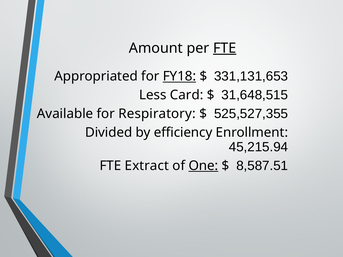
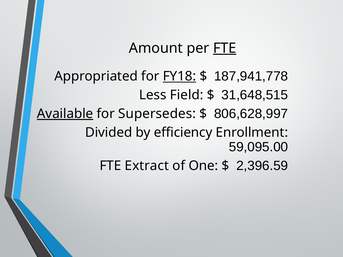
331,131,653: 331,131,653 -> 187,941,778 (251, 76)
Card: Card -> Field (187, 95)
Available underline: none -> present (65, 114)
Respiratory: Respiratory -> Supersedes (157, 114)
525,527,355: 525,527,355 -> 806,628,997 (251, 114)
45,215.94: 45,215.94 -> 59,095.00 (258, 147)
One underline: present -> none (203, 166)
8,587.51: 8,587.51 -> 2,396.59 (262, 166)
